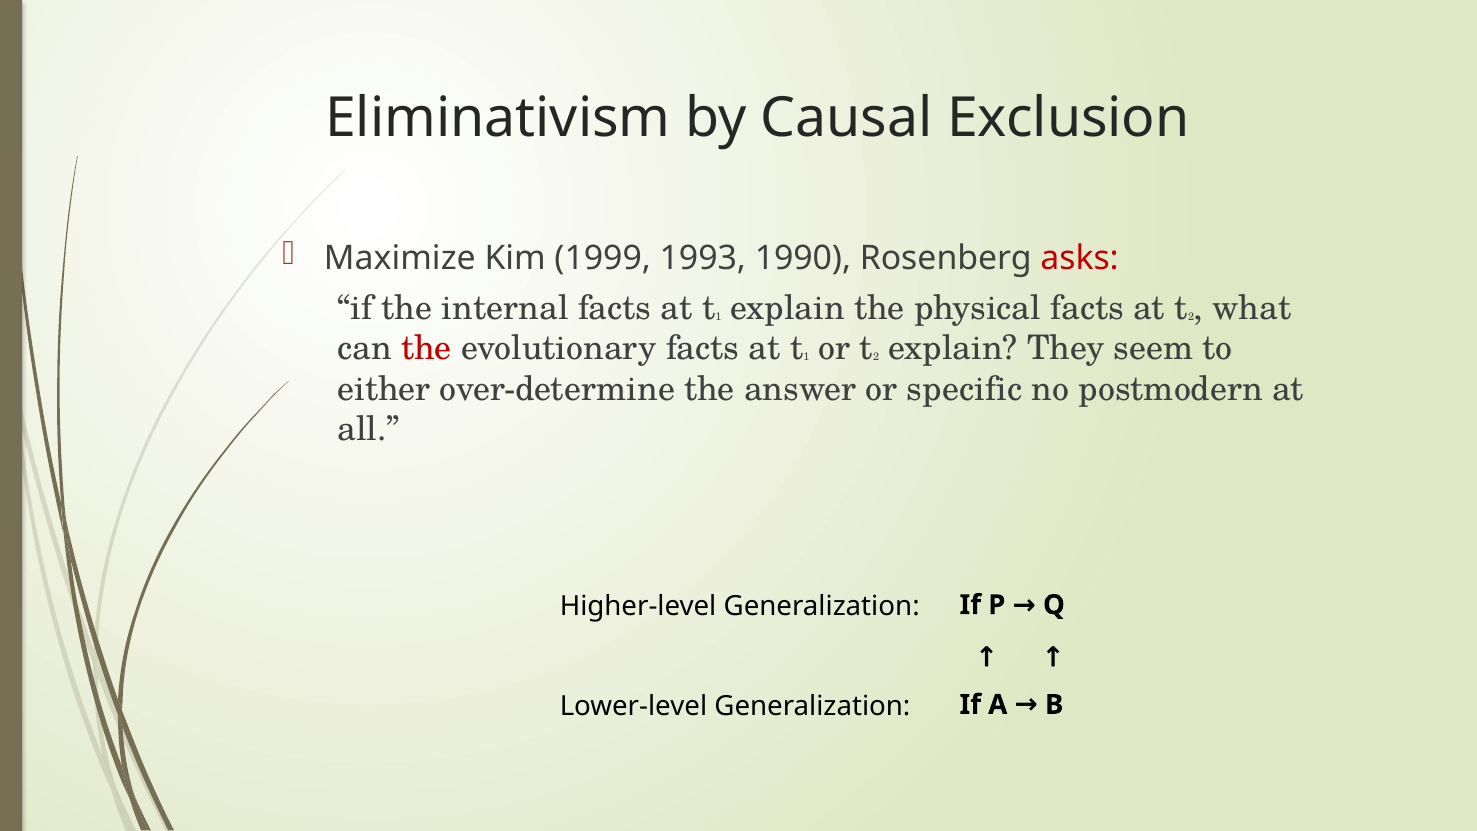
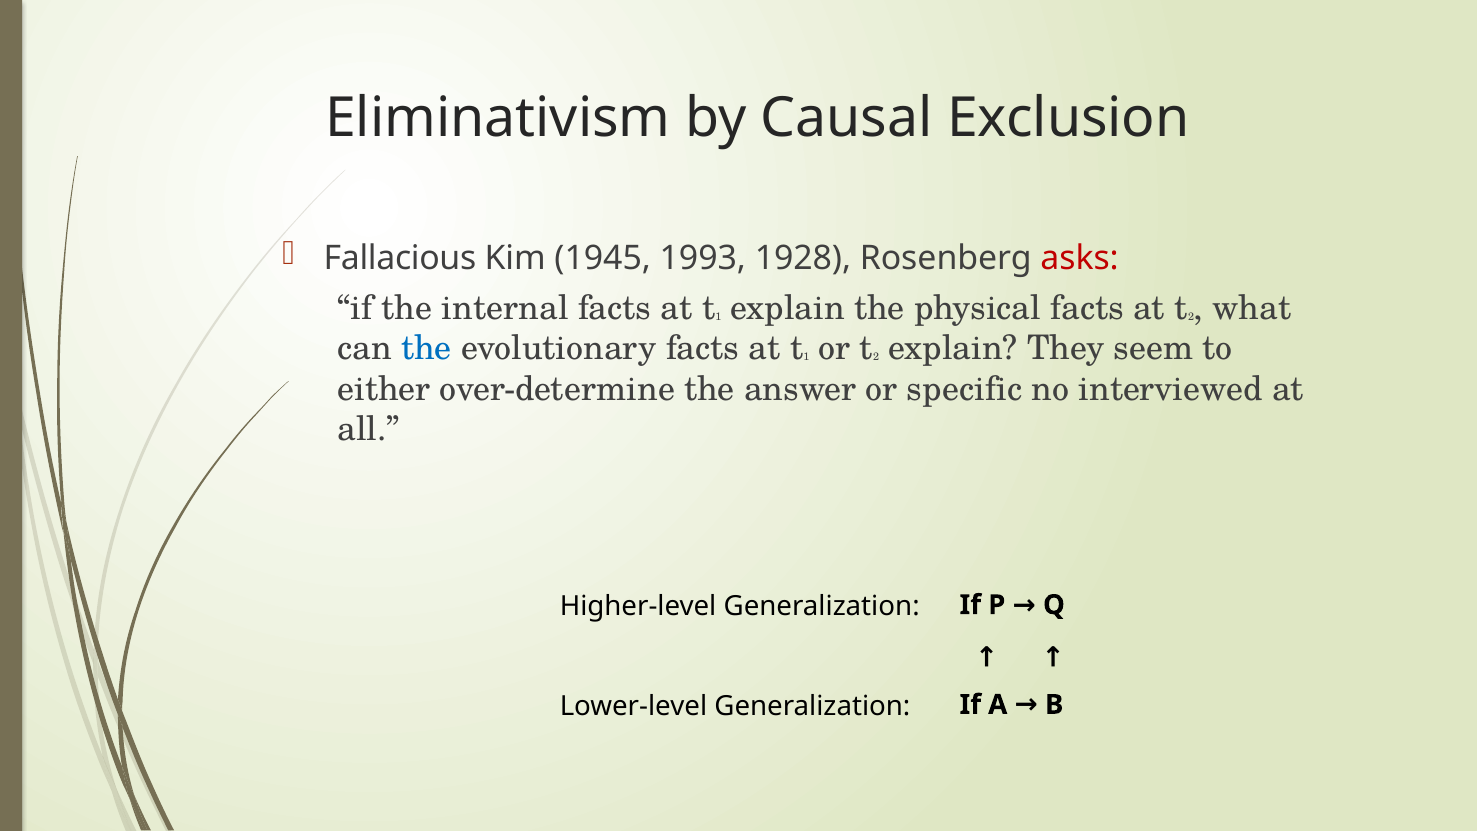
Maximize: Maximize -> Fallacious (400, 259)
1999: 1999 -> 1945 (603, 259)
1990: 1990 -> 1928 (803, 259)
the colour: red -> blue (427, 349)
postmodern: postmodern -> interviewed (1171, 389)
